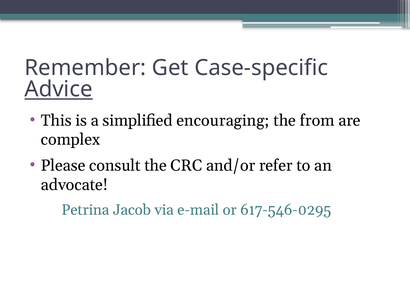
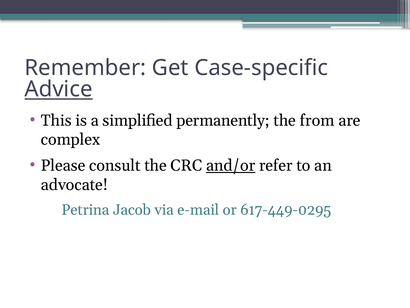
encouraging: encouraging -> permanently (223, 120)
and/or underline: none -> present (231, 165)
617-546-0295: 617-546-0295 -> 617-449-0295 (286, 210)
